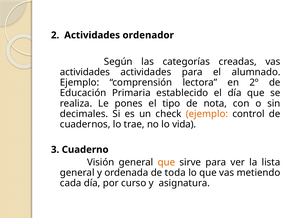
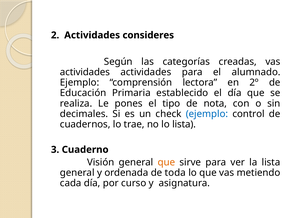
ordenador: ordenador -> consideres (148, 35)
ejemplo colour: orange -> blue (207, 114)
lo vida: vida -> lista (184, 124)
